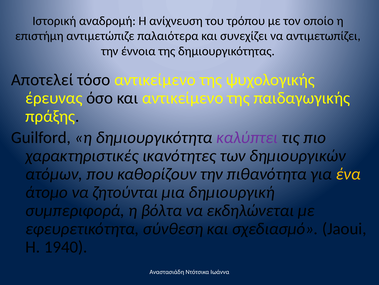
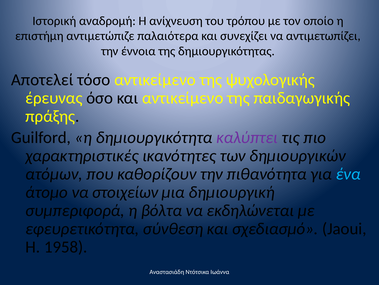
ένα colour: yellow -> light blue (348, 174)
ζητούνται: ζητούνται -> στοιχείων (125, 192)
1940: 1940 -> 1958 (66, 246)
